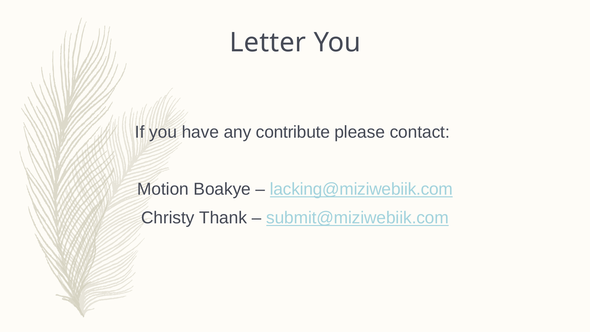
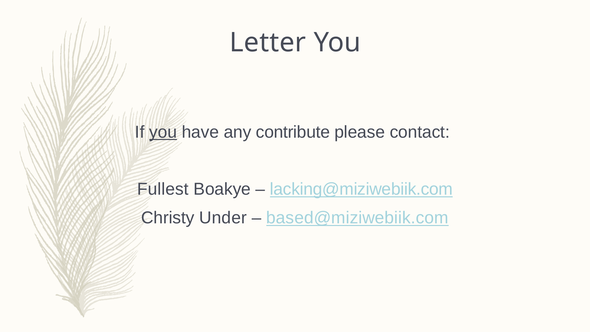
you underline: none -> present (163, 132)
Motion: Motion -> Fullest (163, 189)
Thank: Thank -> Under (223, 218)
submit@miziwebiik.com: submit@miziwebiik.com -> based@miziwebiik.com (357, 218)
